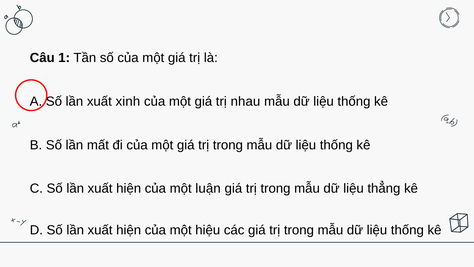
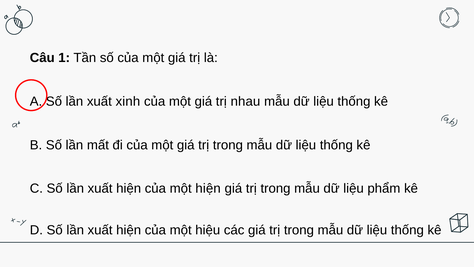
một luận: luận -> hiện (208, 188)
thẳng: thẳng -> phẩm (384, 188)
